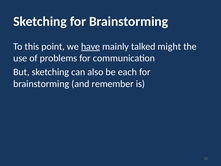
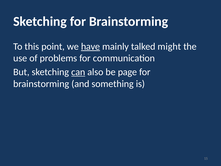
can underline: none -> present (78, 72)
each: each -> page (127, 72)
remember: remember -> something (113, 84)
